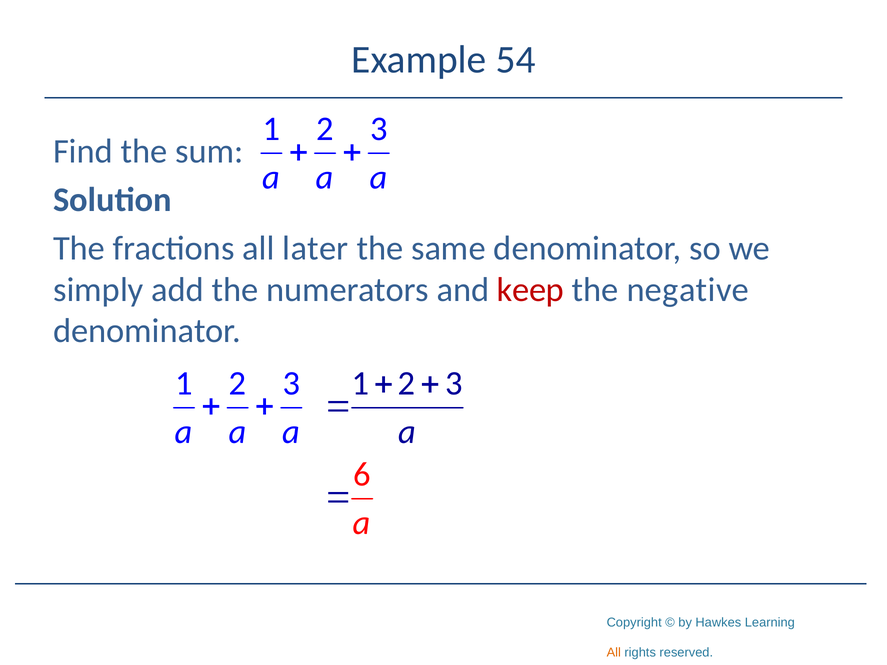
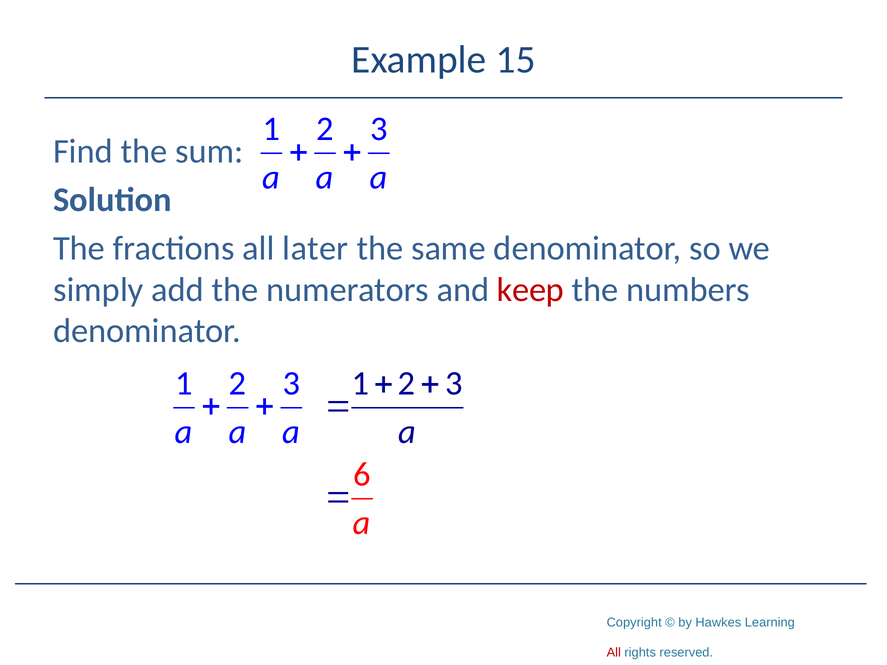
54: 54 -> 15 (516, 60)
negative: negative -> numbers (688, 290)
All colour: orange -> red (614, 653)
